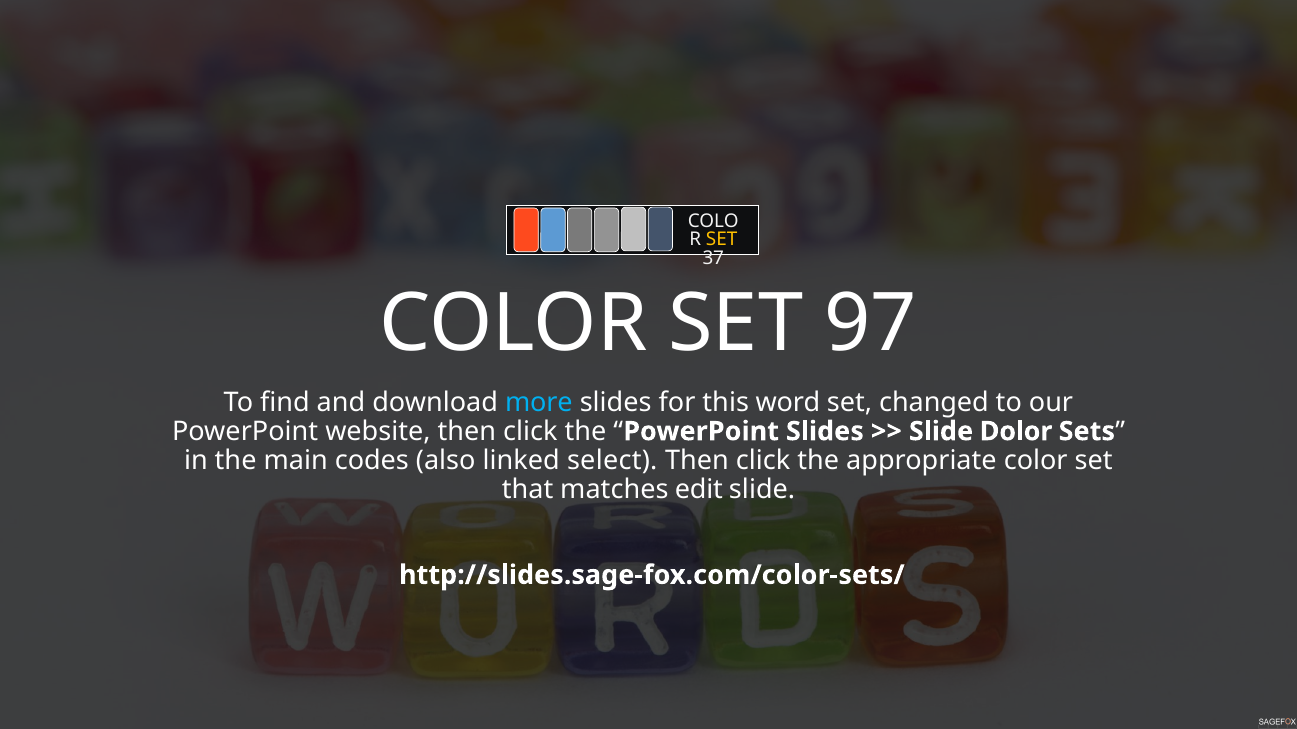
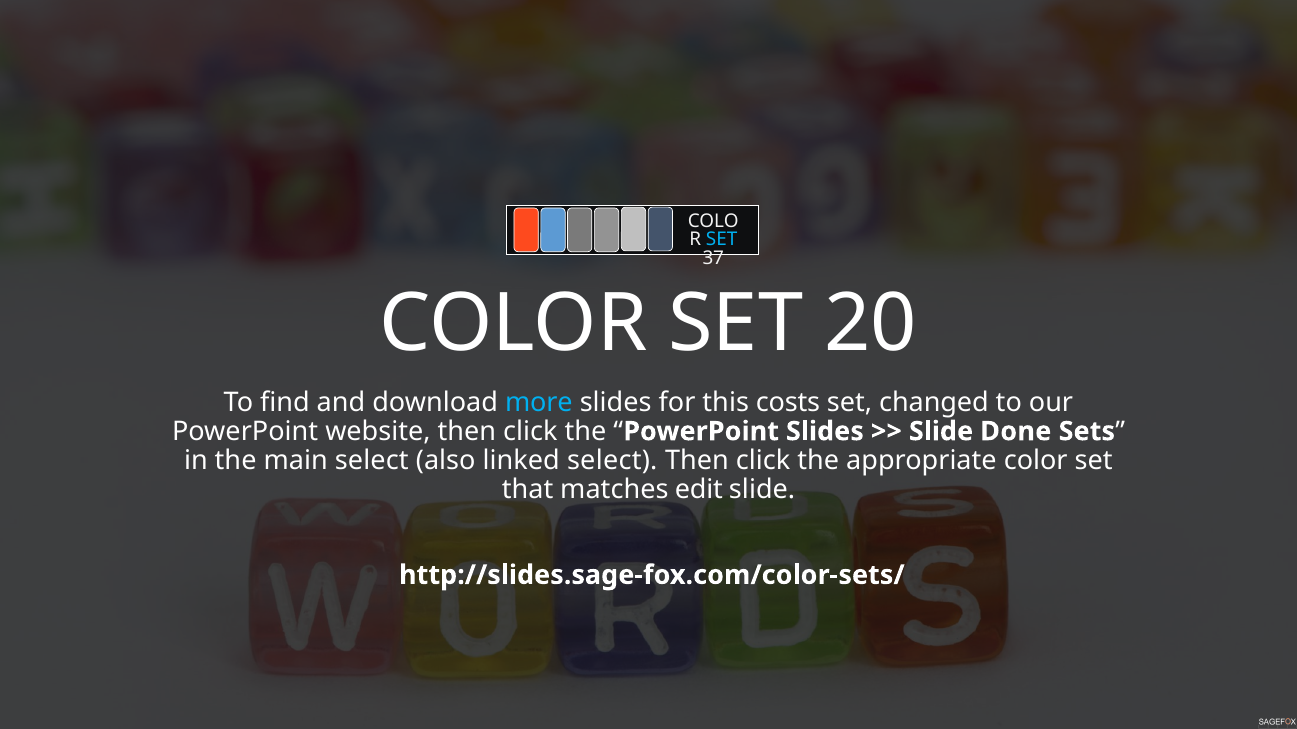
SET colour: yellow -> light blue (722, 240)
97: 97 -> 20 (871, 324)
word: word -> costs (788, 403)
Dolor: Dolor -> Done (1016, 432)
main codes: codes -> select (372, 461)
